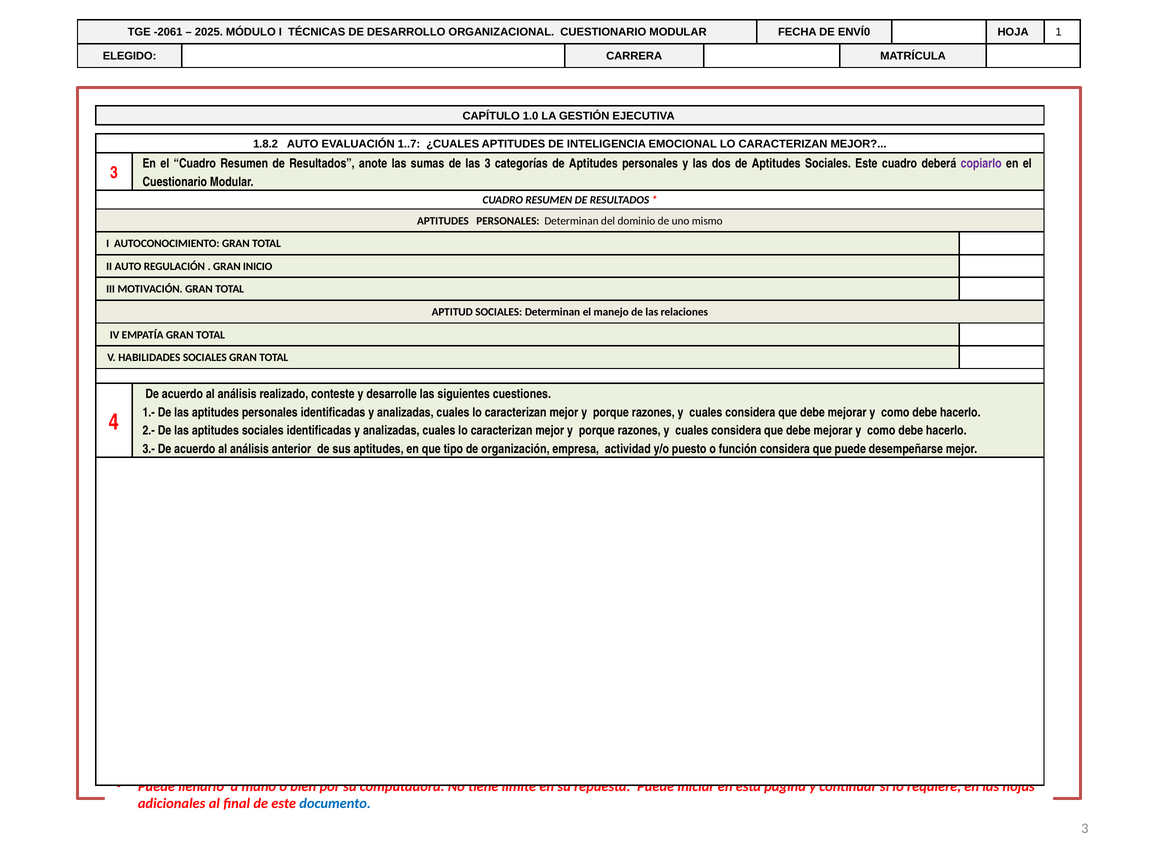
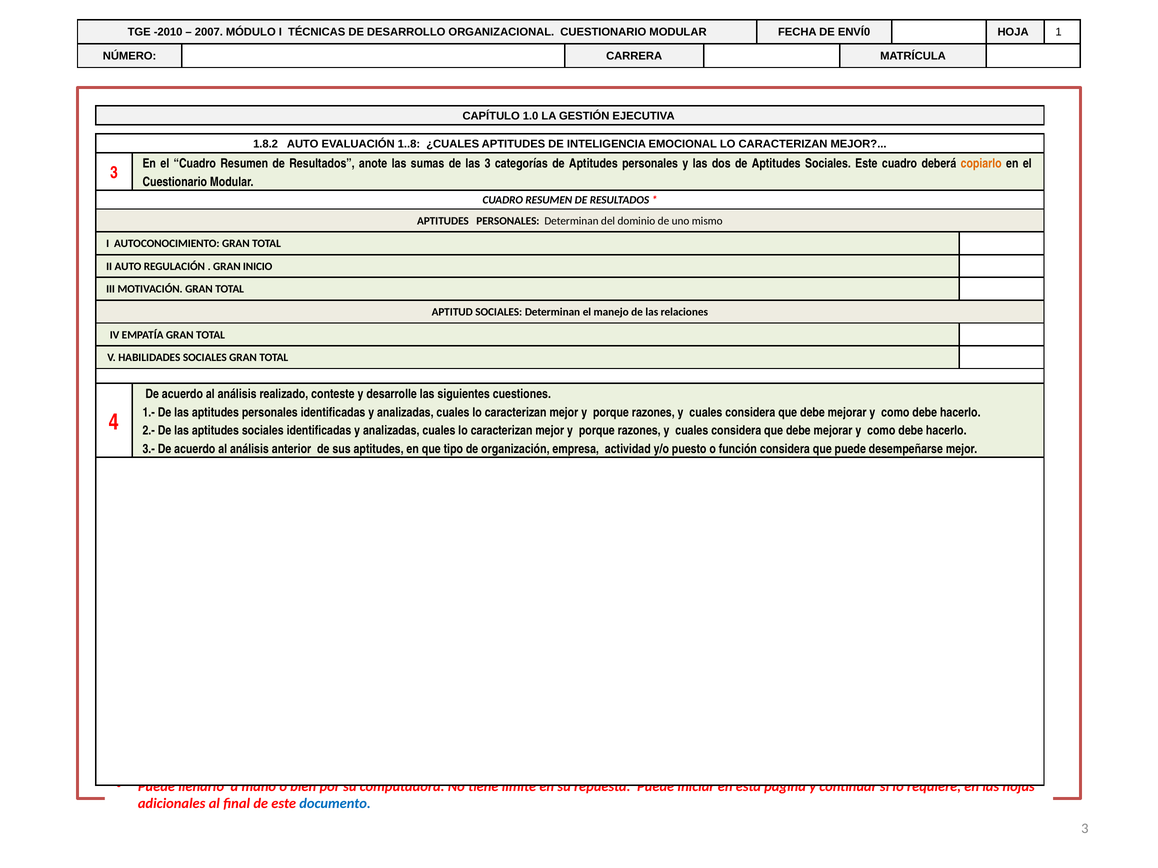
-2061: -2061 -> -2010 (168, 32)
2025: 2025 -> 2007 (209, 32)
ELEGIDO: ELEGIDO -> NÚMERO (130, 56)
1..7: 1..7 -> 1..8 (409, 144)
copiarlo colour: purple -> orange (981, 164)
